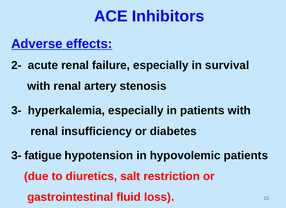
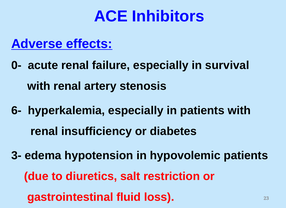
2-: 2- -> 0- (16, 65)
3-: 3- -> 6- (16, 110)
fatigue: fatigue -> edema (43, 155)
